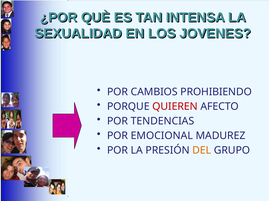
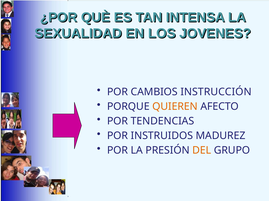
PROHIBIENDO: PROHIBIENDO -> INSTRUCCIÓN (216, 92)
QUIEREN colour: red -> orange (175, 107)
EMOCIONAL: EMOCIONAL -> INSTRUIDOS (162, 136)
